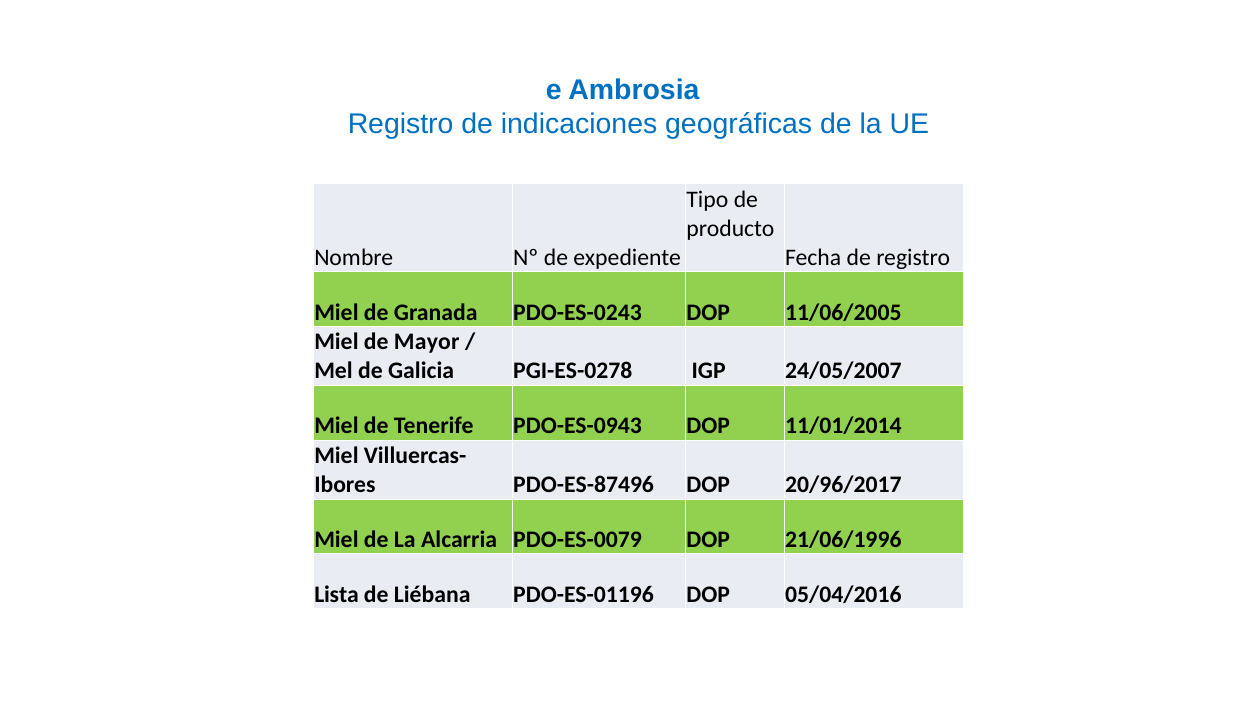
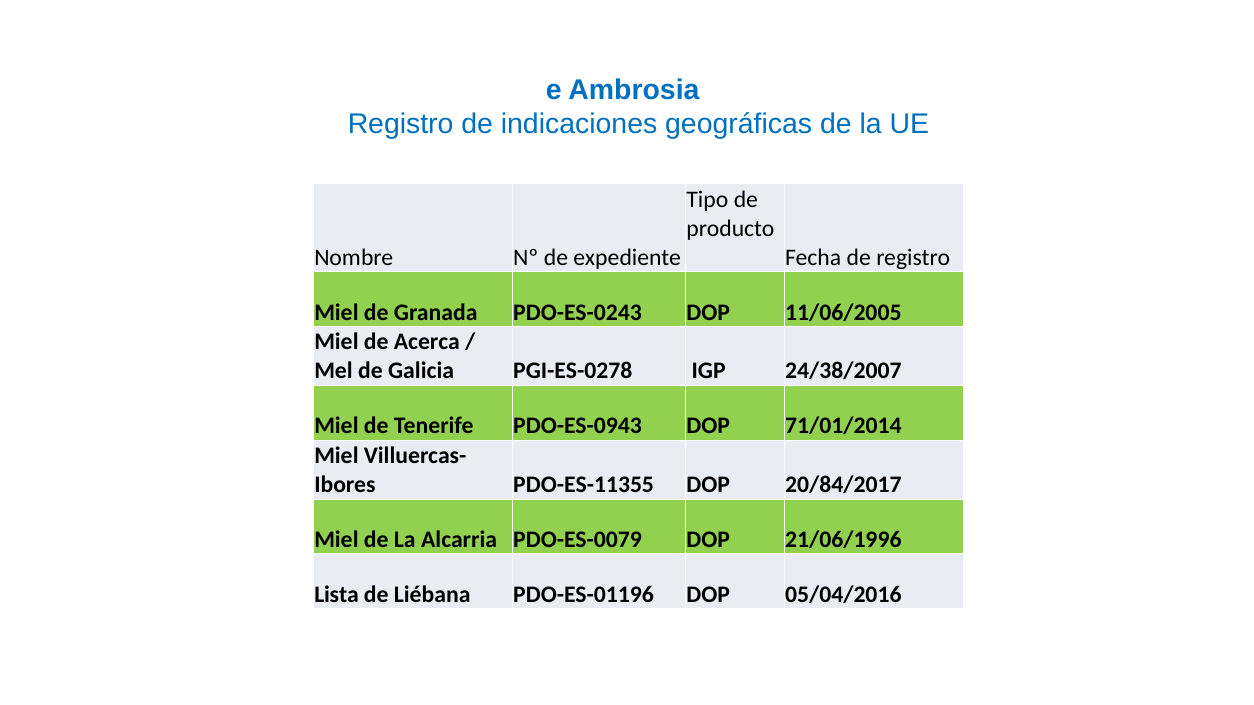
Mayor: Mayor -> Acerca (427, 342)
24/05/2007: 24/05/2007 -> 24/38/2007 (843, 371)
11/01/2014: 11/01/2014 -> 71/01/2014 (843, 426)
PDO-ES-87496: PDO-ES-87496 -> PDO-ES-11355 (584, 485)
20/96/2017: 20/96/2017 -> 20/84/2017 (843, 485)
